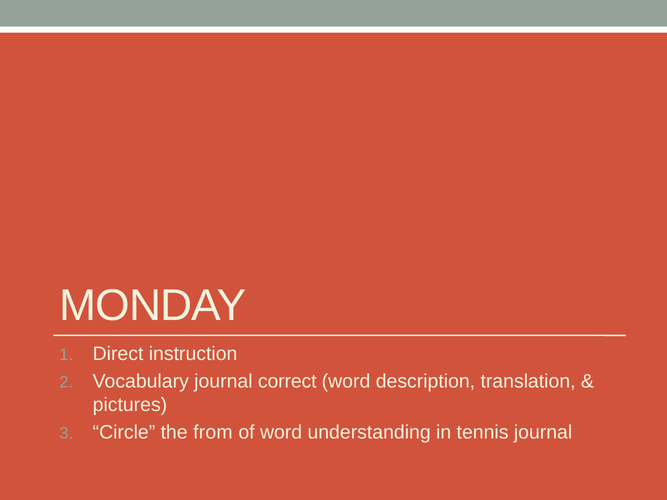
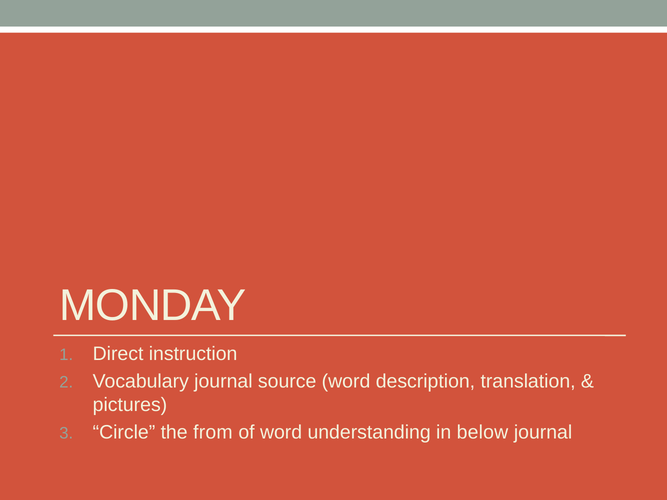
correct: correct -> source (287, 382)
tennis: tennis -> below (482, 433)
